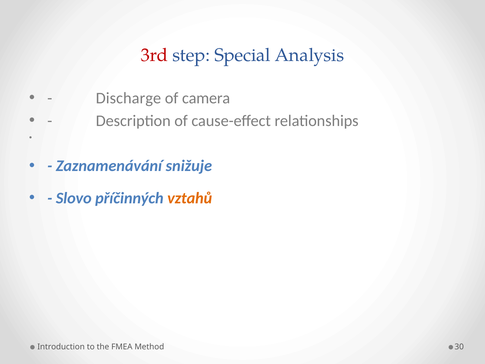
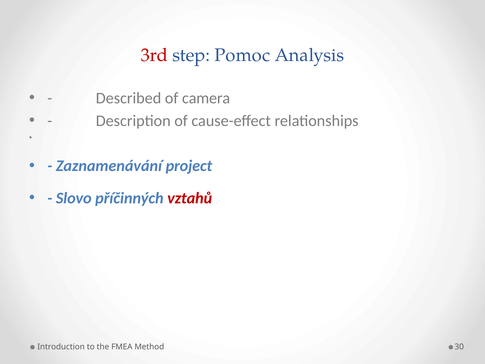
Special: Special -> Pomoc (242, 55)
Discharge: Discharge -> Described (129, 98)
snižuje: snižuje -> project (189, 166)
vztahů colour: orange -> red (190, 198)
